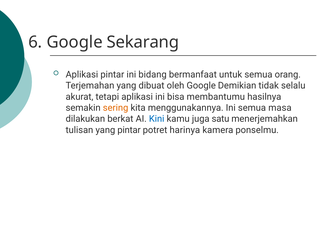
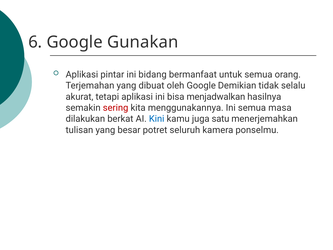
Sekarang: Sekarang -> Gunakan (143, 42)
membantumu: membantumu -> menjadwalkan (216, 97)
sering colour: orange -> red (116, 108)
yang pintar: pintar -> besar (129, 130)
harinya: harinya -> seluruh (185, 130)
